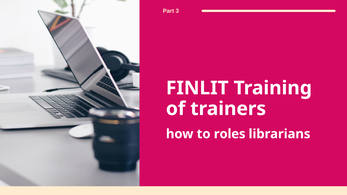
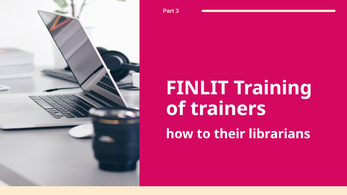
roles: roles -> their (230, 134)
